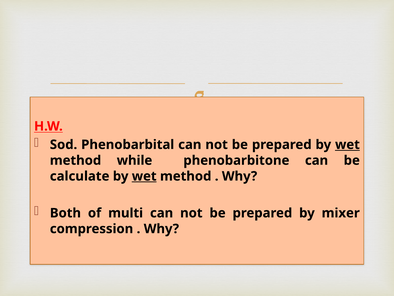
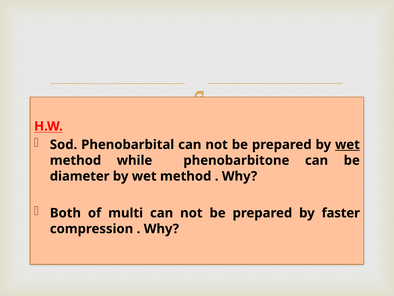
calculate: calculate -> diameter (80, 176)
wet underline: present -> none (144, 176)
mixer: mixer -> faster (341, 213)
